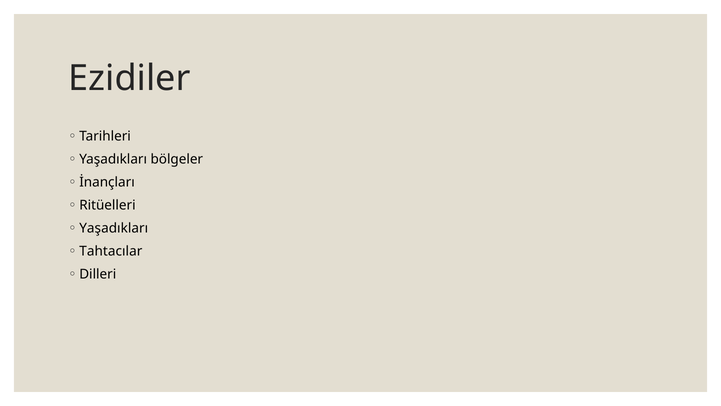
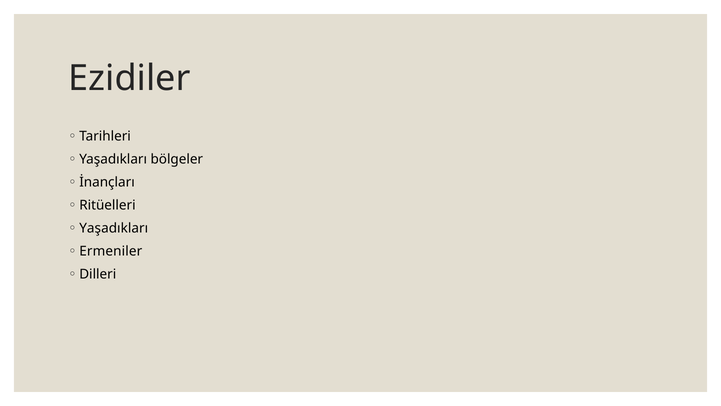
Tahtacılar: Tahtacılar -> Ermeniler (111, 251)
